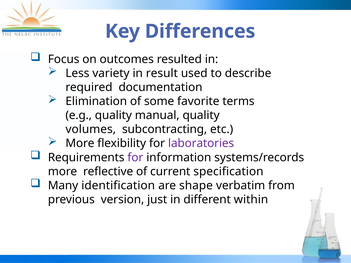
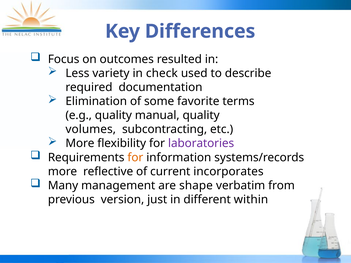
result: result -> check (162, 73)
for colour: purple -> orange (135, 158)
specification: specification -> incorporates (228, 172)
identification: identification -> management (118, 186)
